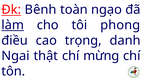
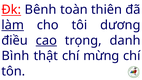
ngạo: ngạo -> thiên (107, 10)
phong: phong -> dương (120, 25)
cao underline: none -> present (46, 40)
Ngai: Ngai -> Bình (15, 56)
